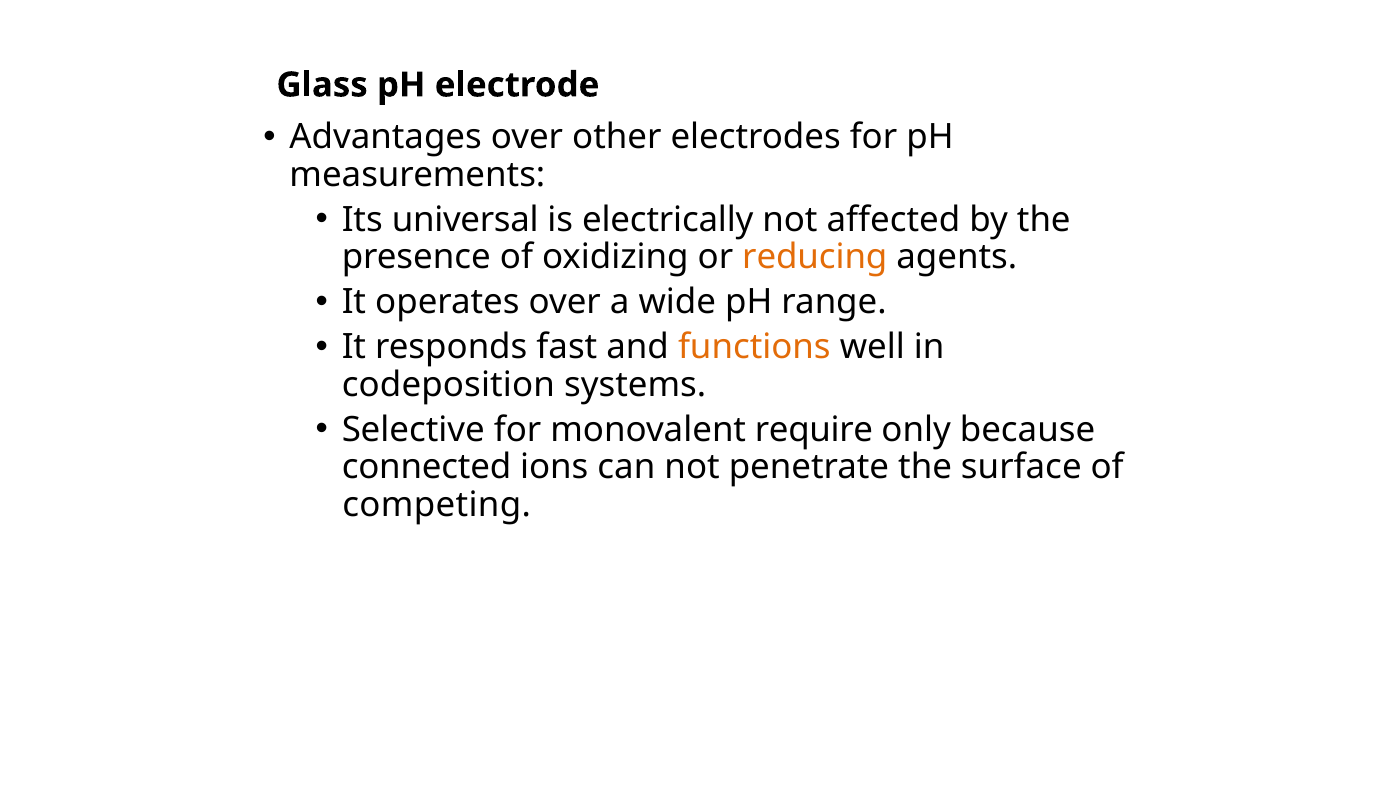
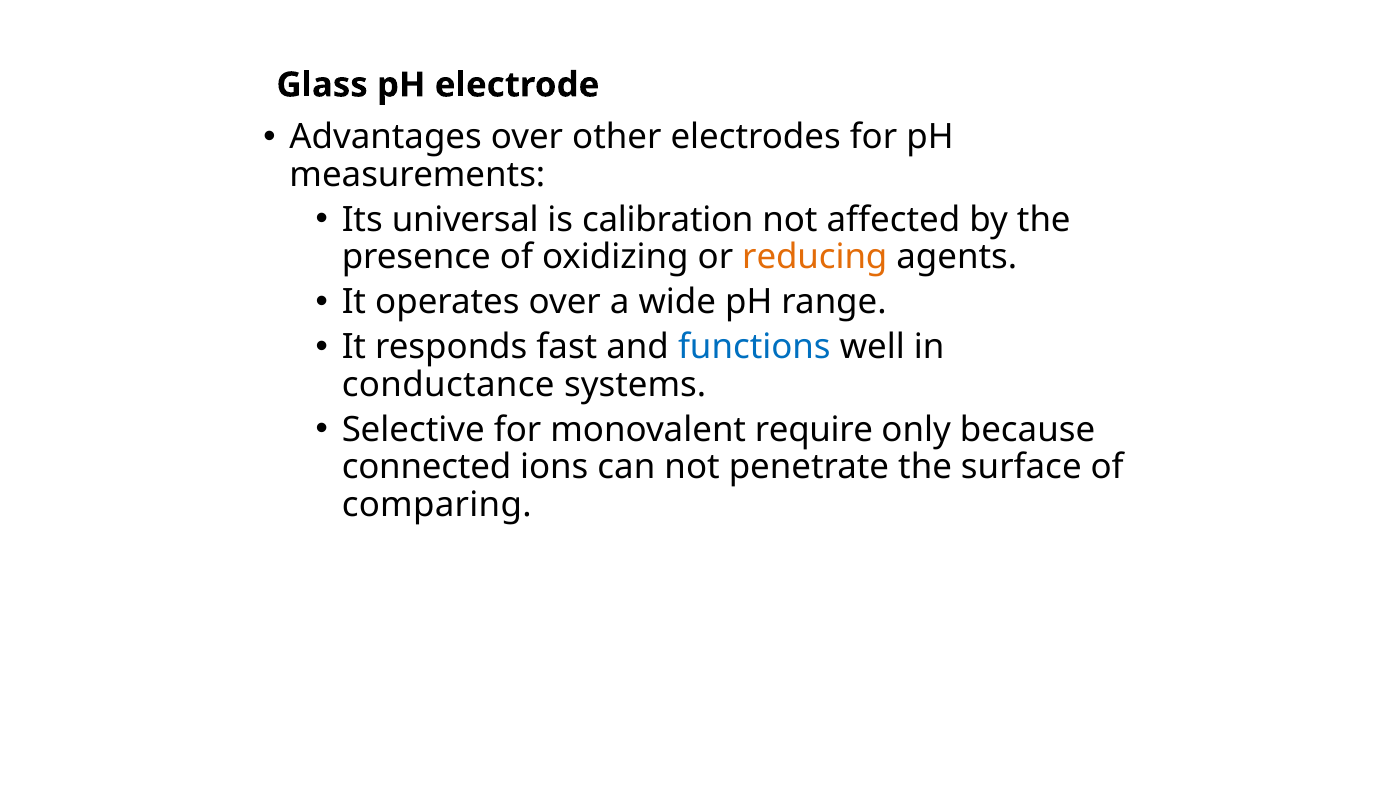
electrically: electrically -> calibration (668, 220)
functions colour: orange -> blue (754, 347)
codeposition: codeposition -> conductance (448, 385)
competing: competing -> comparing (437, 505)
